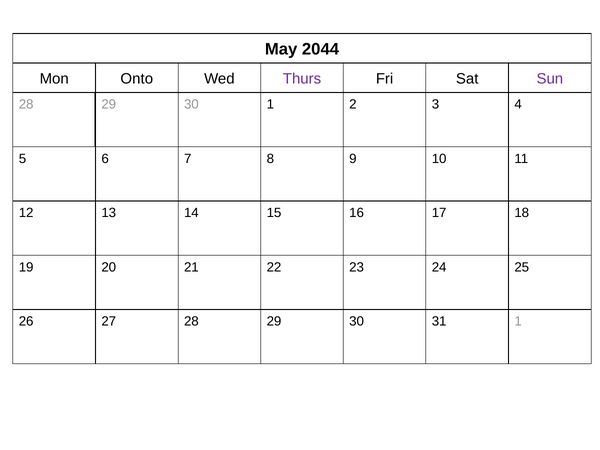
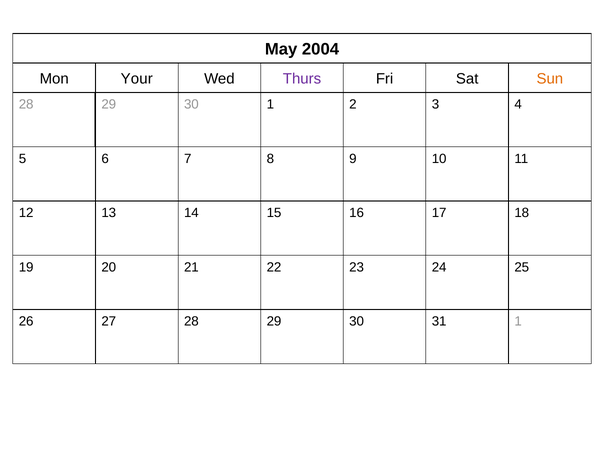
2044: 2044 -> 2004 (321, 49)
Onto: Onto -> Your (137, 79)
Sun colour: purple -> orange (550, 79)
